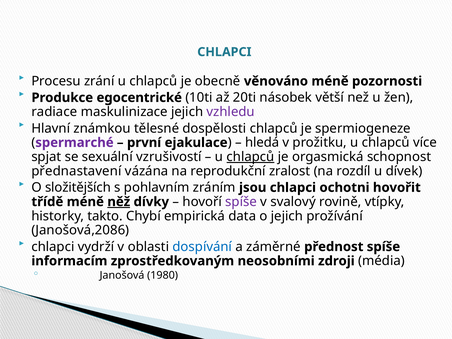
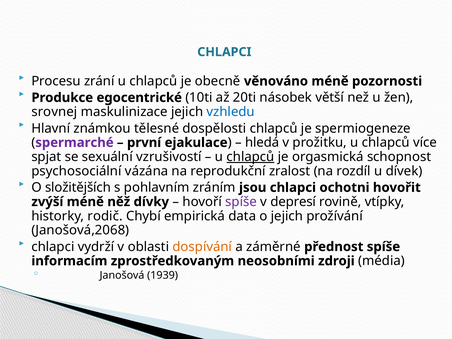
radiace: radiace -> srovnej (54, 112)
vzhledu colour: purple -> blue (231, 112)
přednastavení: přednastavení -> psychosociální (76, 171)
třídě: třídě -> zvýší (47, 202)
něž underline: present -> none (119, 202)
svalový: svalový -> depresí (293, 202)
takto: takto -> rodič (105, 216)
Janošová,2086: Janošová,2086 -> Janošová,2068 (80, 230)
dospívání colour: blue -> orange (202, 247)
1980: 1980 -> 1939 (163, 275)
